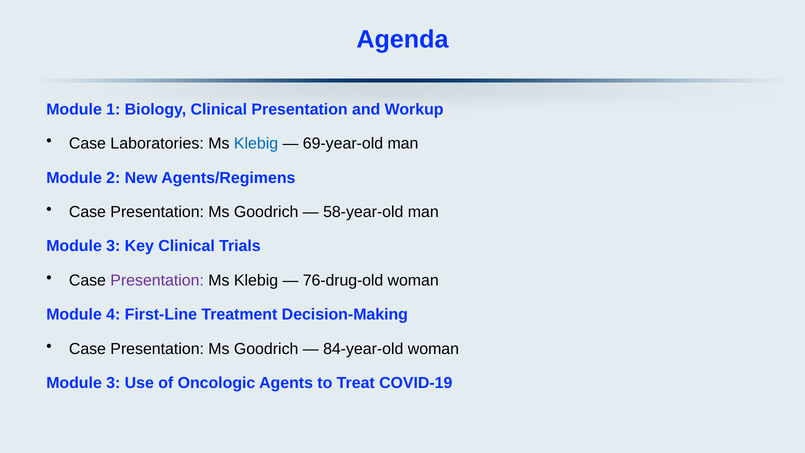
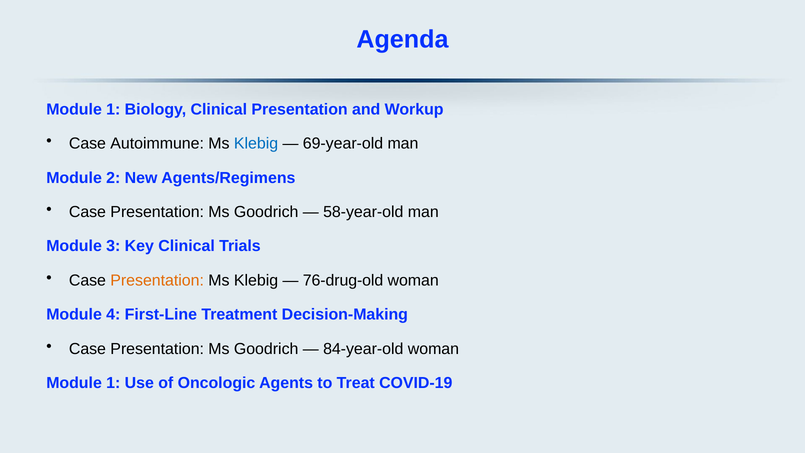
Laboratories: Laboratories -> Autoimmune (157, 143)
Presentation colour: purple -> orange (157, 280)
3: 3 -> 1 (113, 383)
